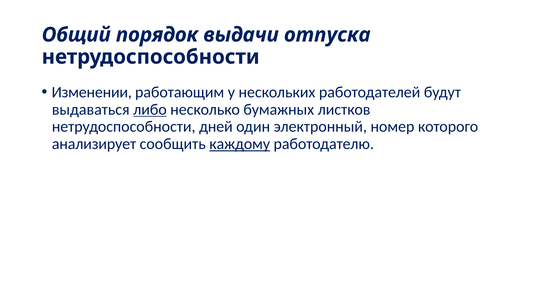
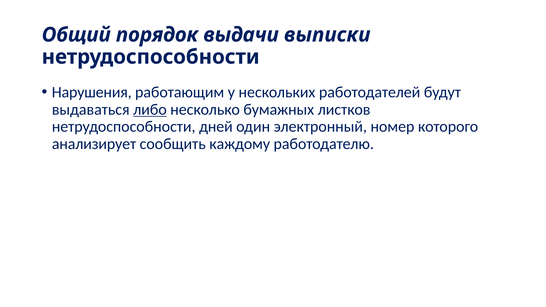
отпуска: отпуска -> выписки (327, 35)
Изменении: Изменении -> Нарушения (92, 92)
каждому underline: present -> none (240, 144)
